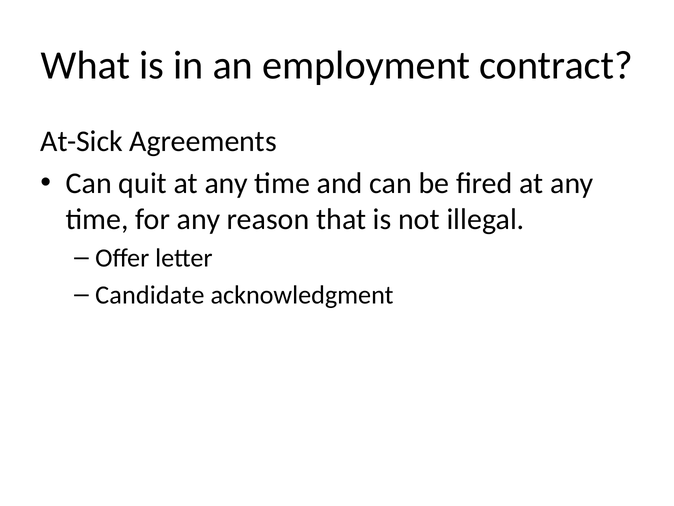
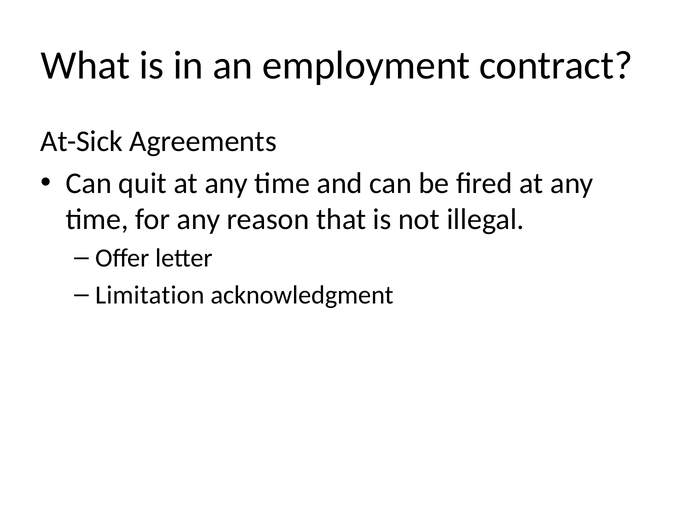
Candidate: Candidate -> Limitation (150, 295)
